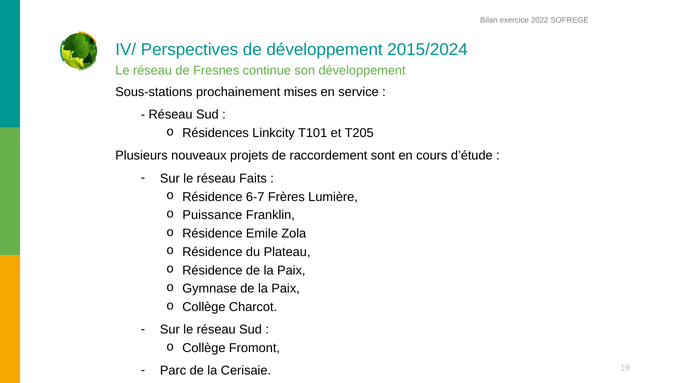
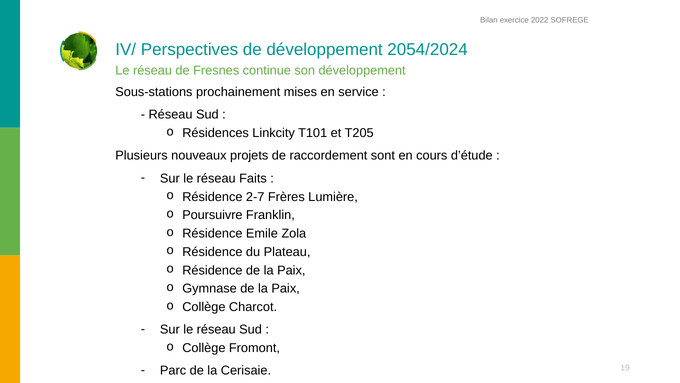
2015/2024: 2015/2024 -> 2054/2024 (428, 50)
6-7: 6-7 -> 2-7 (255, 197)
Puissance: Puissance -> Poursuivre (212, 215)
